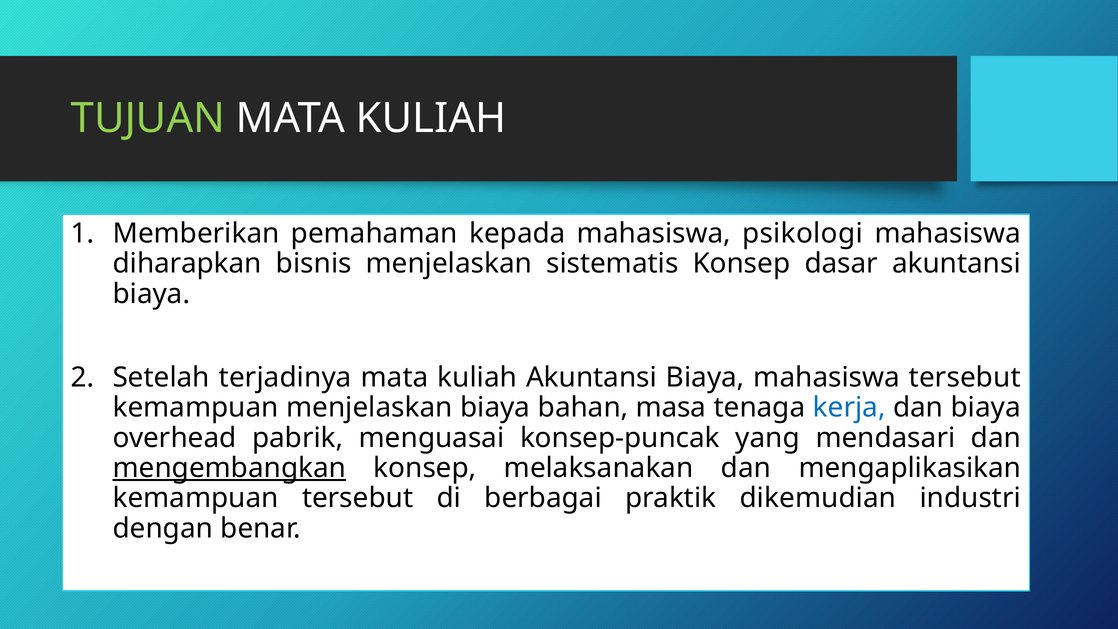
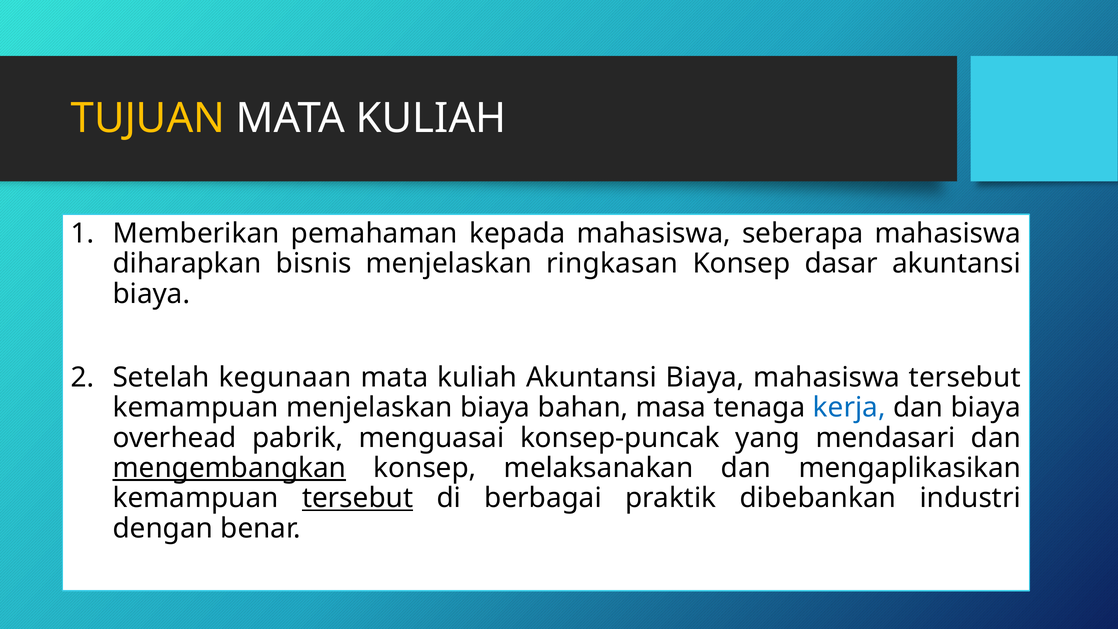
TUJUAN colour: light green -> yellow (148, 118)
psikologi: psikologi -> seberapa (803, 233)
sistematis: sistematis -> ringkasan (612, 264)
terjadinya: terjadinya -> kegunaan (285, 377)
tersebut underline: none -> present (358, 498)
dikemudian: dikemudian -> dibebankan (818, 498)
